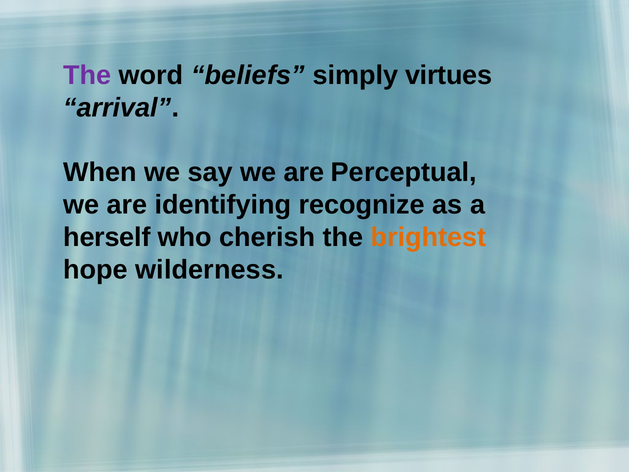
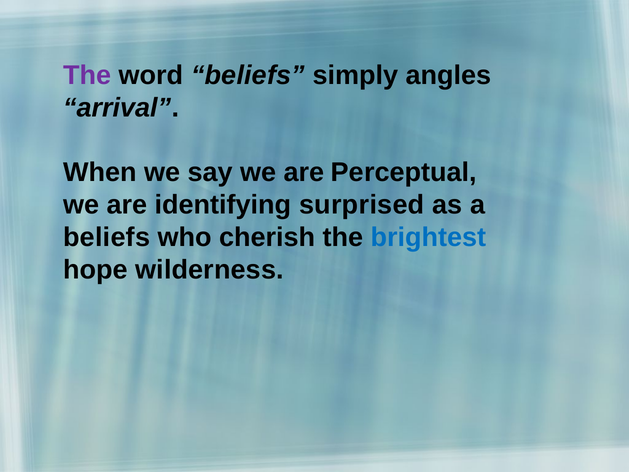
virtues: virtues -> angles (449, 75)
recognize: recognize -> surprised (362, 205)
herself: herself -> beliefs (107, 237)
brightest colour: orange -> blue (429, 237)
